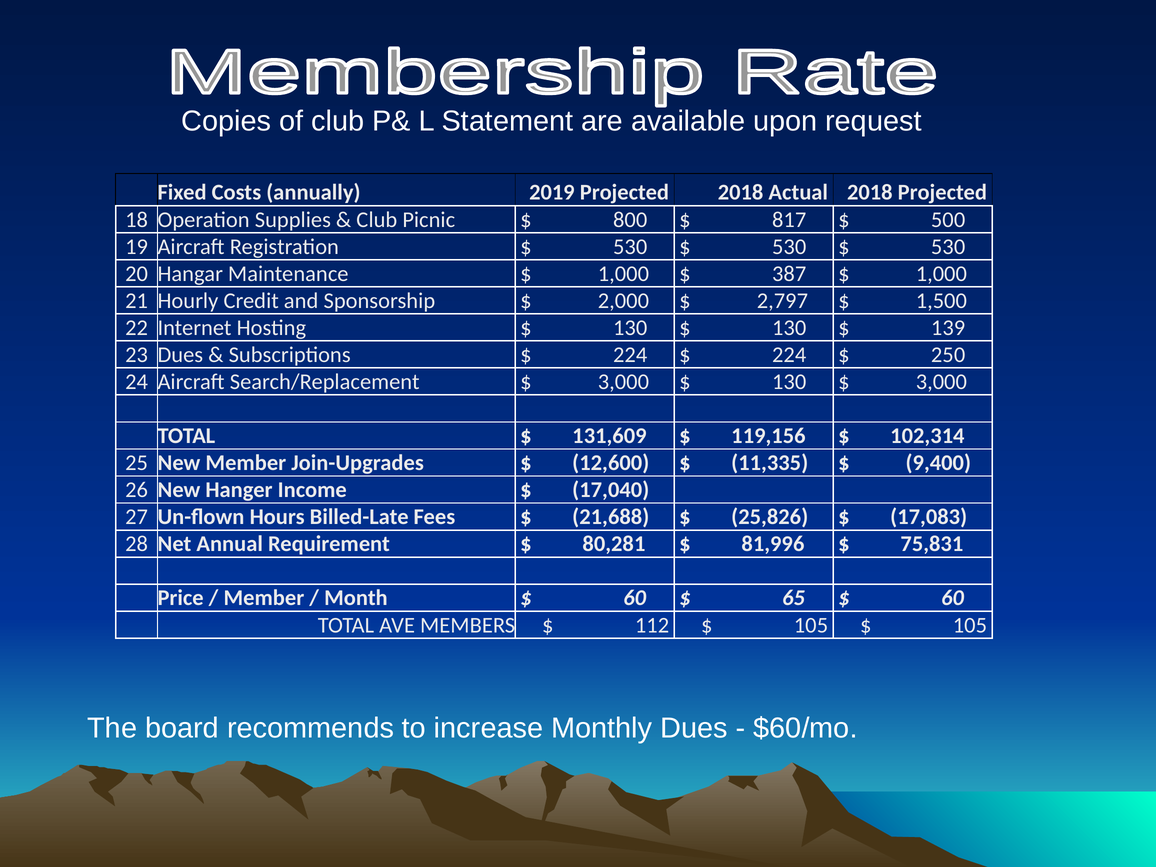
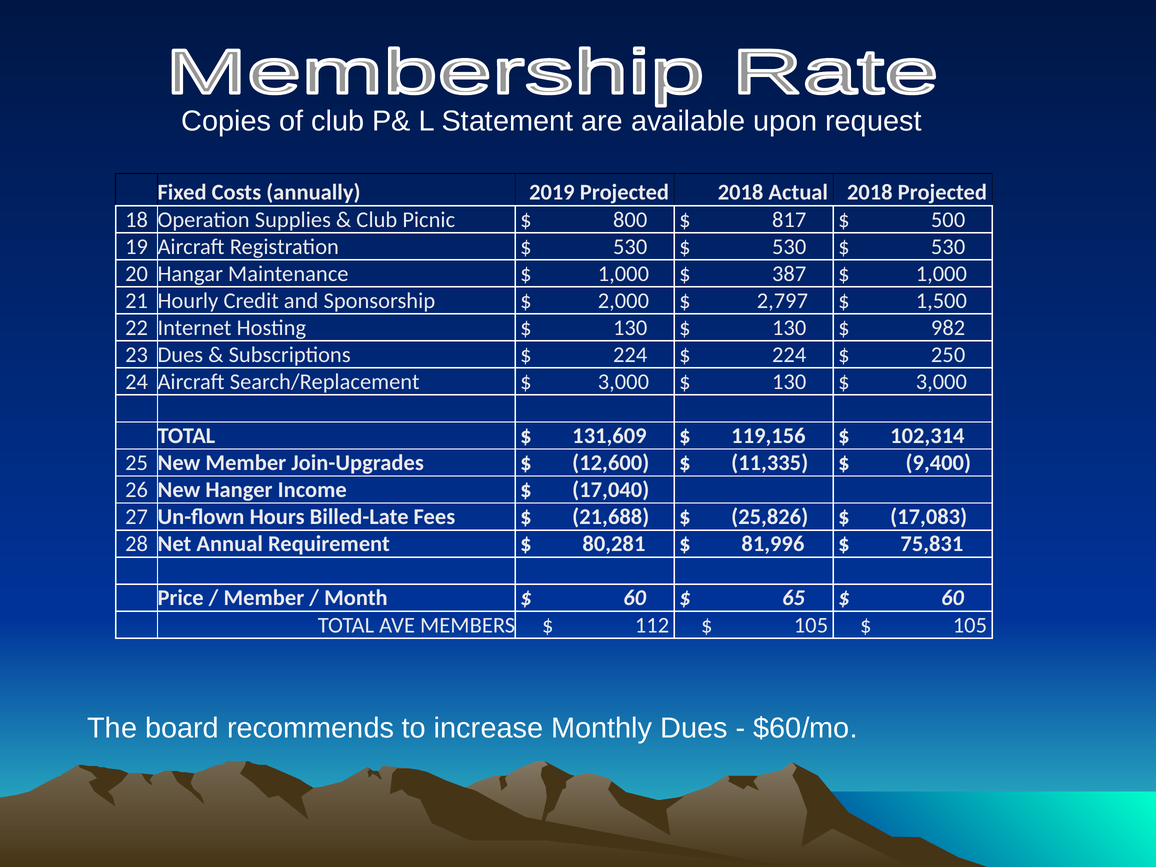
139: 139 -> 982 (948, 328)
